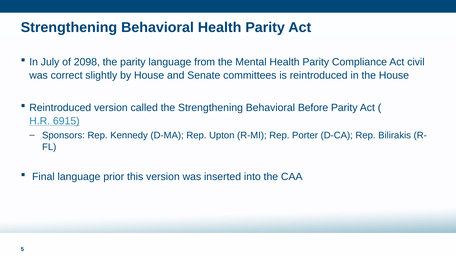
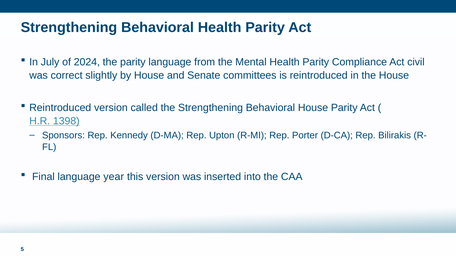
2098: 2098 -> 2024 (87, 62)
Behavioral Before: Before -> House (313, 108)
6915: 6915 -> 1398 (66, 121)
prior: prior -> year (114, 177)
